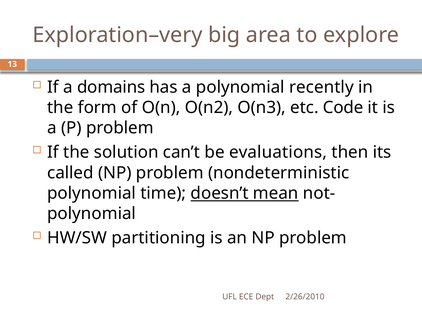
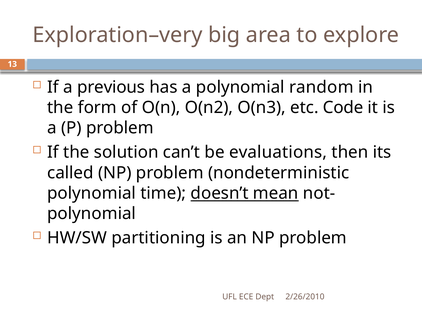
domains: domains -> previous (111, 87)
recently: recently -> random (321, 87)
